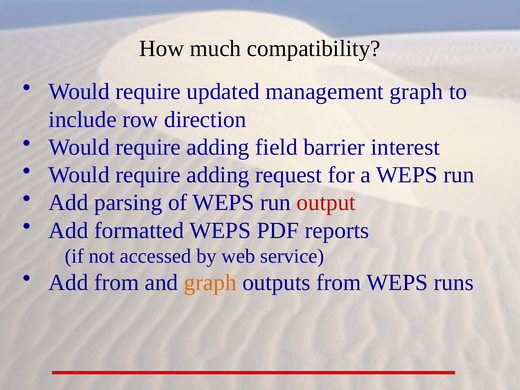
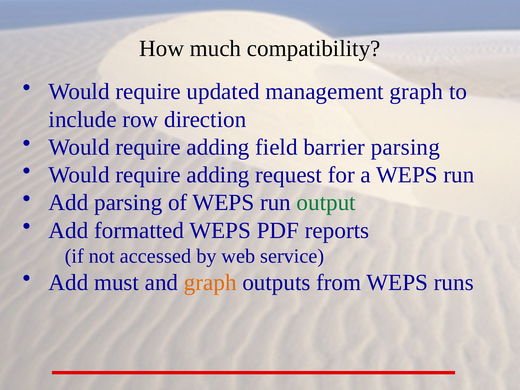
barrier interest: interest -> parsing (405, 147)
output colour: red -> green (326, 203)
Add from: from -> must (117, 282)
